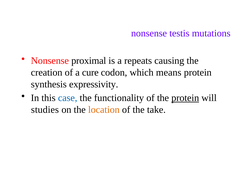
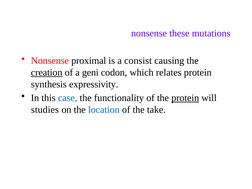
testis: testis -> these (179, 33)
repeats: repeats -> consist (138, 61)
creation underline: none -> present (47, 72)
cure: cure -> geni (90, 72)
means: means -> relates (169, 72)
location colour: orange -> blue (104, 110)
